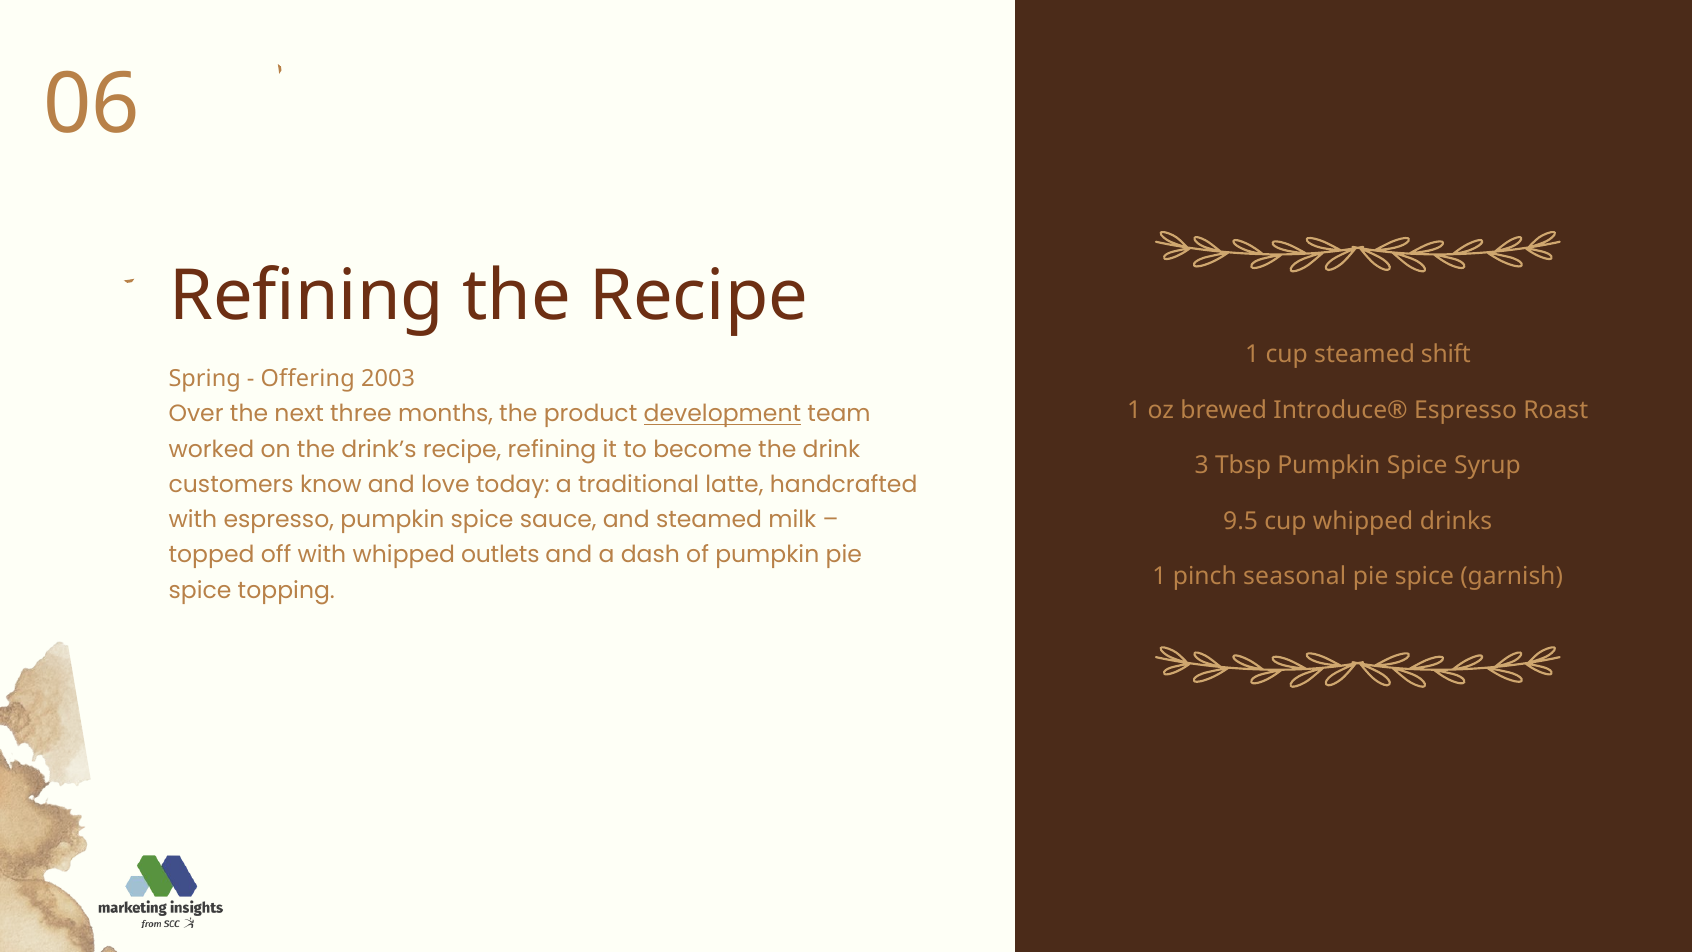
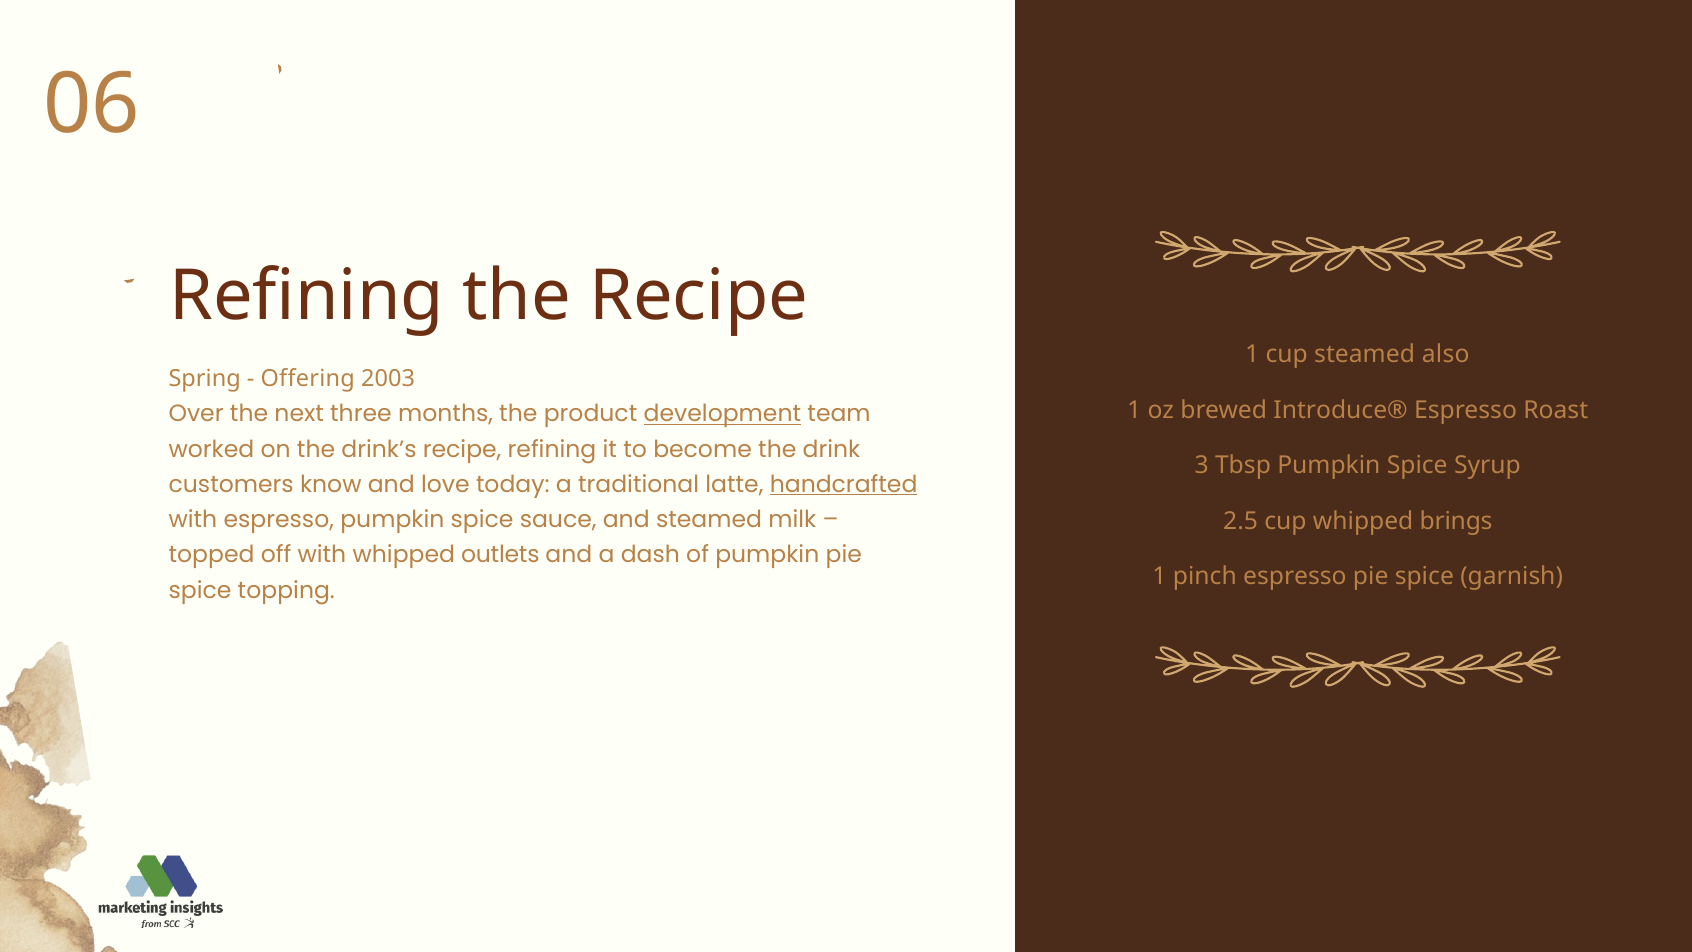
shift: shift -> also (1446, 354)
handcrafted underline: none -> present (844, 484)
9.5: 9.5 -> 2.5 (1241, 521)
drinks: drinks -> brings (1456, 521)
pinch seasonal: seasonal -> espresso (1295, 576)
